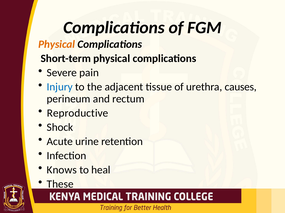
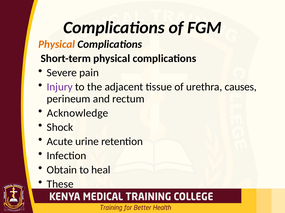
Injury colour: blue -> purple (60, 87)
Reproductive: Reproductive -> Acknowledge (78, 113)
Knows: Knows -> Obtain (62, 170)
